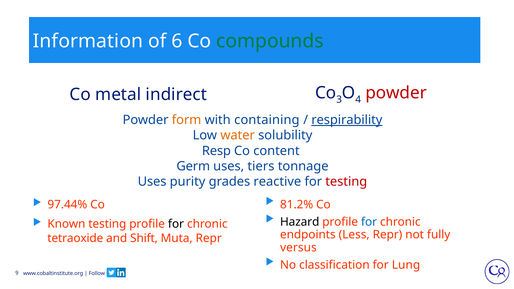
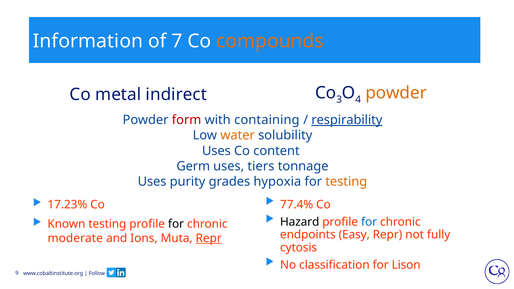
6: 6 -> 7 (177, 41)
compounds colour: green -> orange (270, 41)
powder colour: red -> orange (396, 93)
form colour: orange -> red (187, 120)
Resp: Resp -> Uses (216, 151)
reactive: reactive -> hypoxia (277, 182)
testing colour: red -> orange (346, 182)
81.2%: 81.2% -> 77.4% (297, 205)
97.44%: 97.44% -> 17.23% (67, 205)
Less: Less -> Easy (354, 235)
tetraoxide: tetraoxide -> moderate (75, 238)
Shift: Shift -> Ions (144, 238)
Repr underline: none -> present (209, 238)
versus: versus -> cytosis (299, 248)
Lung: Lung -> Lison (406, 265)
